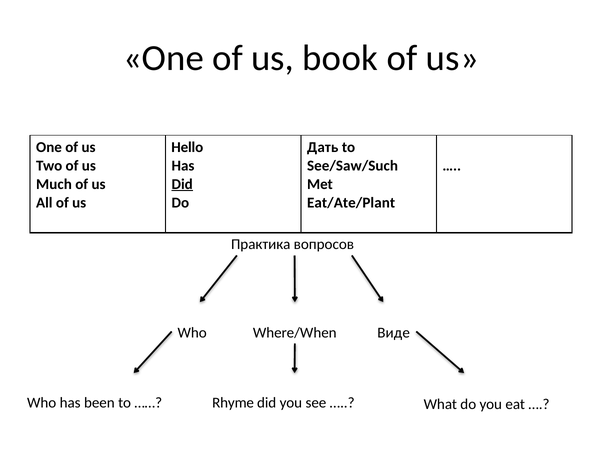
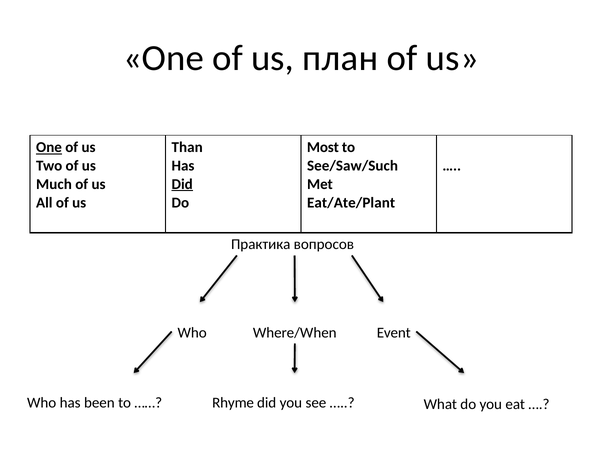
book: book -> план (340, 58)
One underline: none -> present (49, 148)
Hello: Hello -> Than (187, 148)
Дать: Дать -> Most (323, 148)
Виде: Виде -> Event (394, 333)
